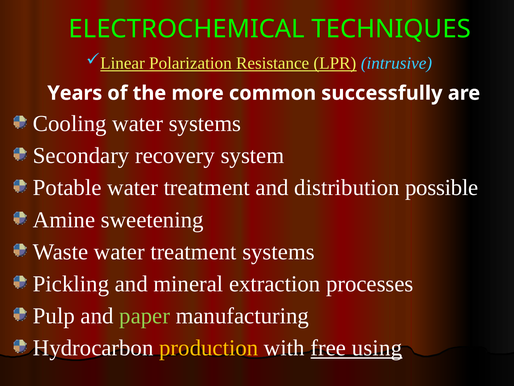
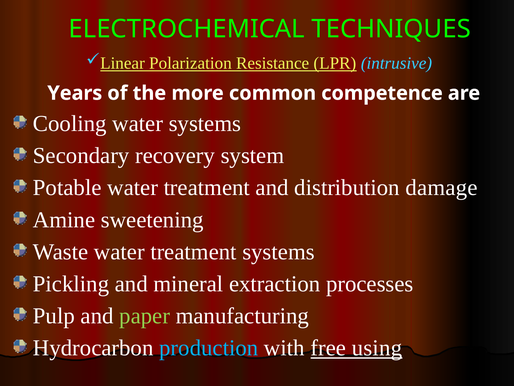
successfully: successfully -> competence (382, 93)
possible: possible -> damage (441, 188)
production colour: yellow -> light blue (209, 348)
